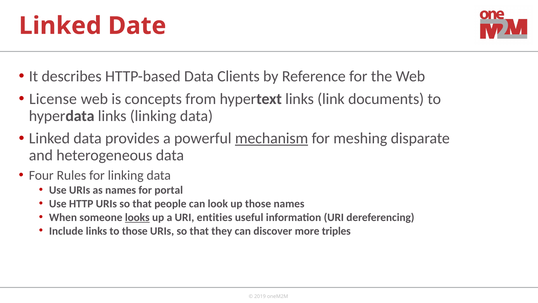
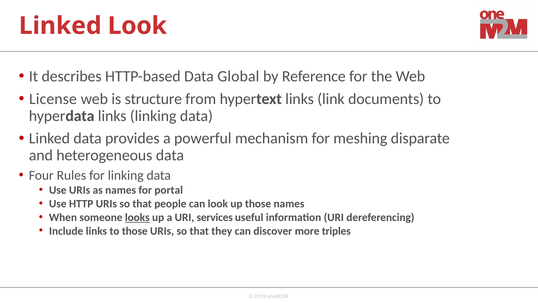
Linked Date: Date -> Look (137, 26)
Clients: Clients -> Global (238, 76)
concepts: concepts -> structure (153, 99)
mechanism underline: present -> none (272, 138)
entities: entities -> services (215, 217)
